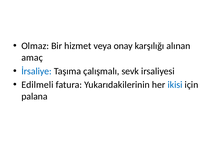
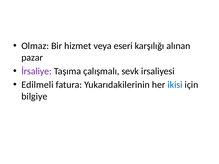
onay: onay -> eseri (123, 46)
amaç: amaç -> pazar (32, 58)
İrsaliye colour: blue -> purple (37, 71)
palana: palana -> bilgiye (34, 97)
